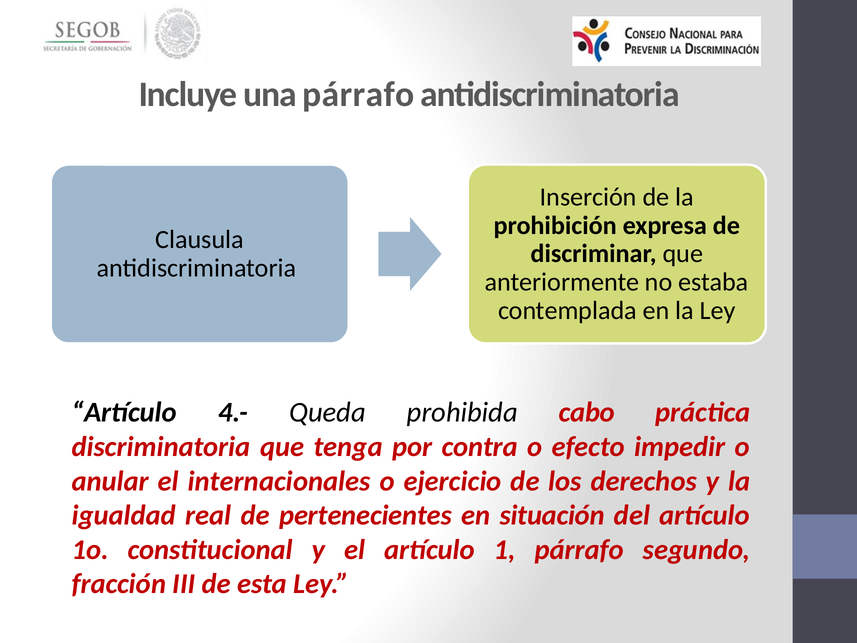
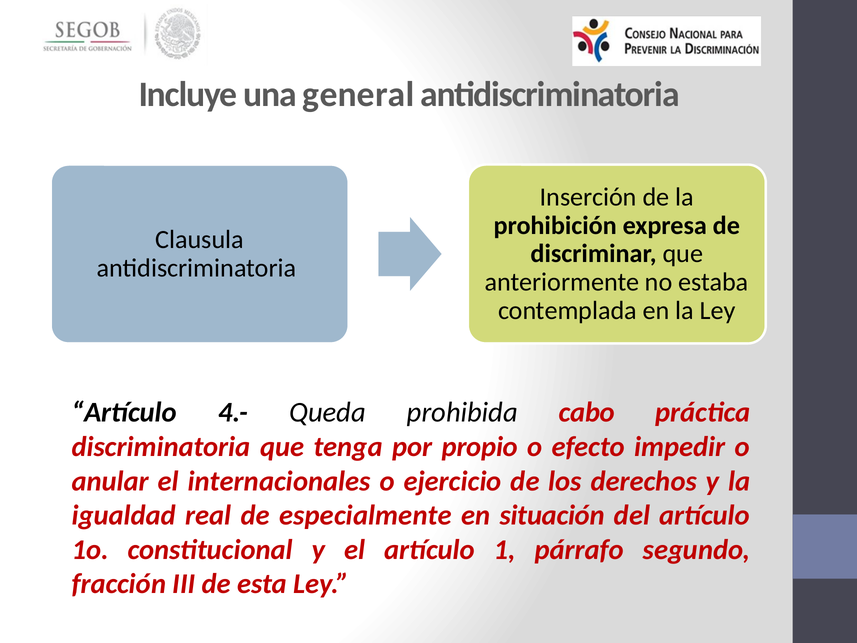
una párrafo: párrafo -> general (358, 94)
contra: contra -> propio (480, 447)
pertenecientes: pertenecientes -> especialmente (365, 515)
